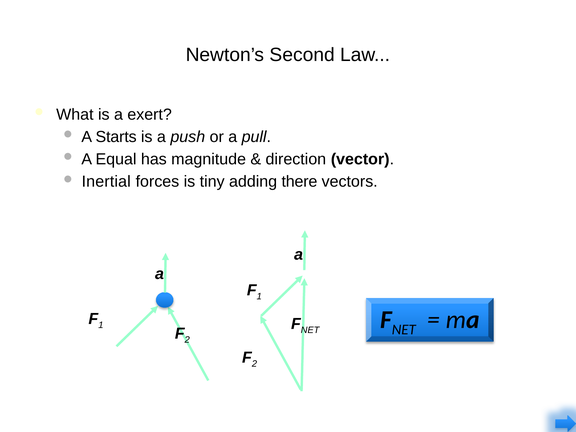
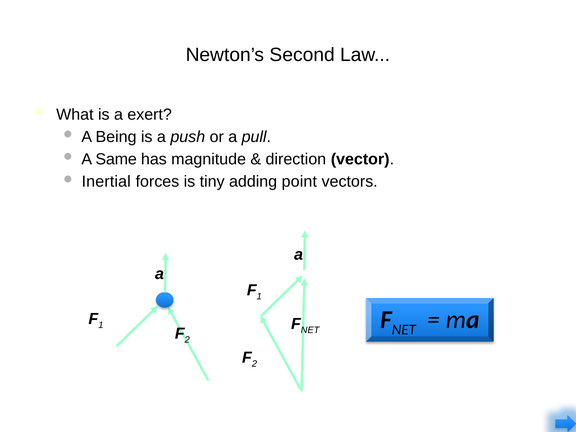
Starts: Starts -> Being (116, 137)
Equal: Equal -> Same (116, 159)
there: there -> point (299, 182)
